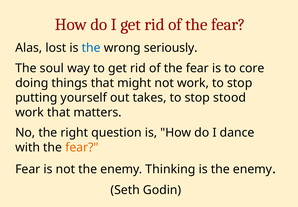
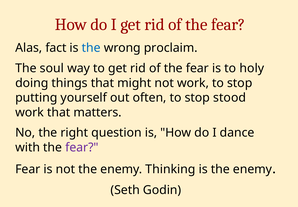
lost: lost -> fact (56, 48)
seriously: seriously -> proclaim (171, 48)
core: core -> holy (252, 68)
takes: takes -> often (150, 97)
fear colour: orange -> purple (82, 147)
